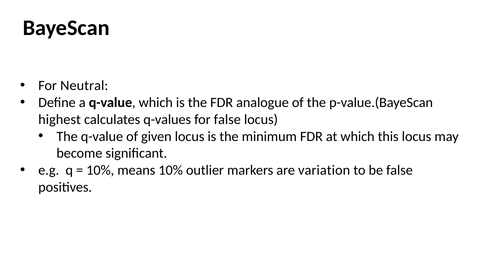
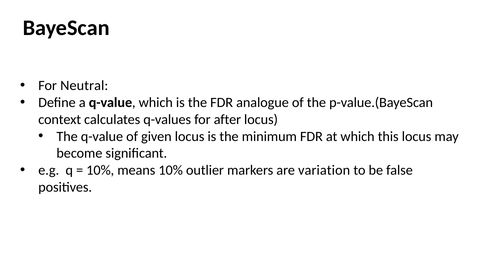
highest: highest -> context (60, 120)
for false: false -> after (227, 120)
